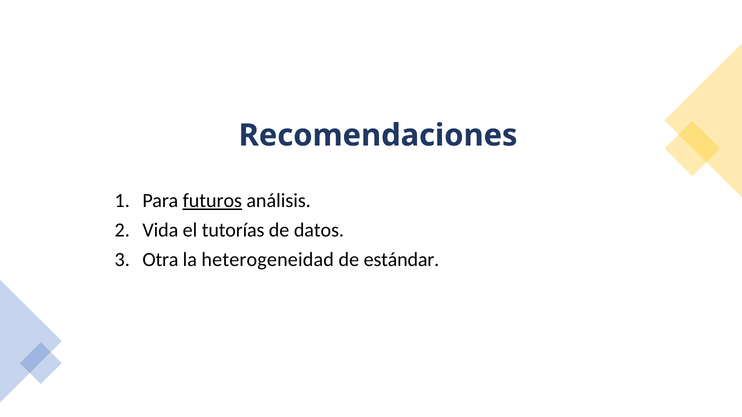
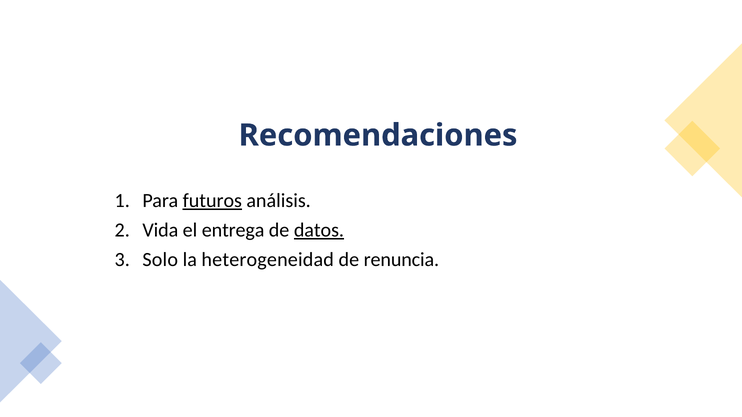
tutorías: tutorías -> entrega (233, 230)
datos underline: none -> present (319, 230)
Otra: Otra -> Solo (160, 260)
estándar: estándar -> renuncia (401, 260)
